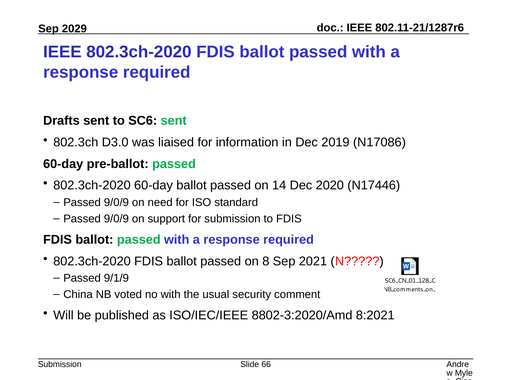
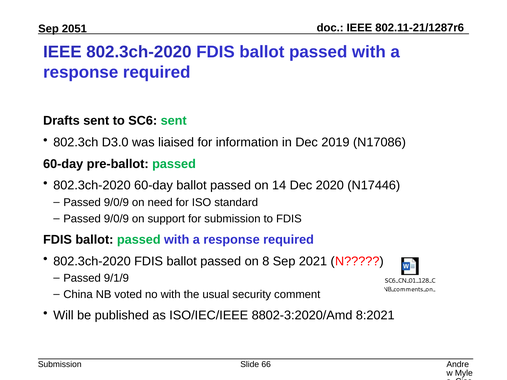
2029: 2029 -> 2051 (74, 29)
